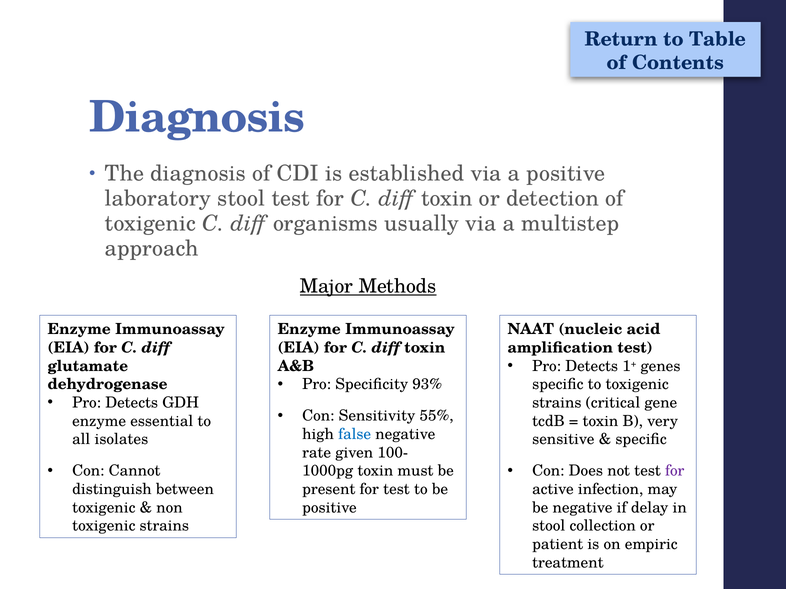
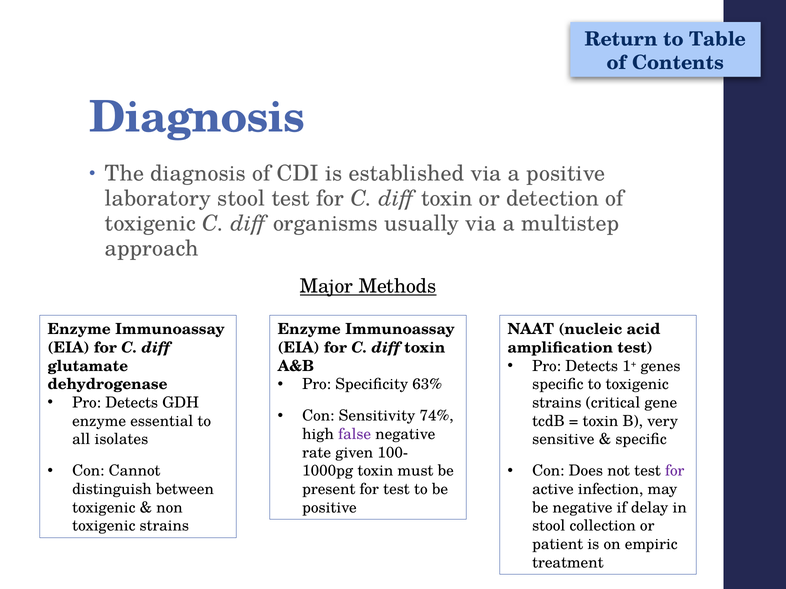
93%: 93% -> 63% (427, 385)
55%: 55% -> 74% (437, 416)
false colour: blue -> purple (355, 434)
